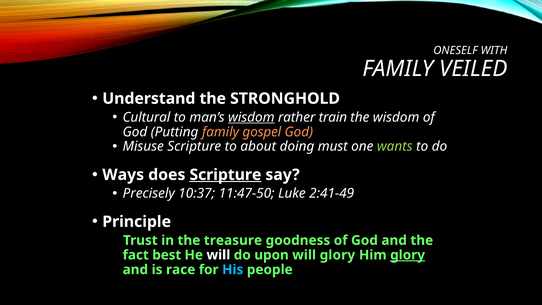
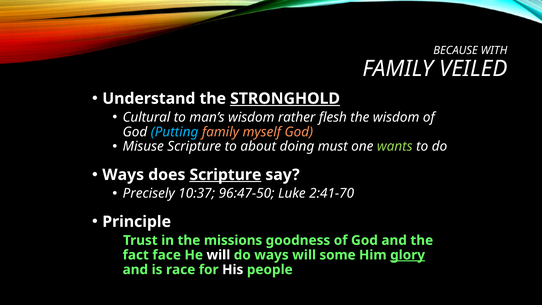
ONESELF: ONESELF -> BECAUSE (456, 50)
STRONGHOLD underline: none -> present (285, 99)
wisdom underline: present -> none (251, 117)
train: train -> flesh (333, 117)
Putting colour: white -> light blue (175, 132)
gospel: gospel -> myself (262, 132)
11:47-50: 11:47-50 -> 96:47-50 (247, 193)
2:41-49: 2:41-49 -> 2:41-70 (332, 193)
treasure: treasure -> missions (233, 240)
best: best -> face (167, 255)
do upon: upon -> ways (271, 255)
will glory: glory -> some (338, 255)
His colour: light blue -> white (233, 270)
